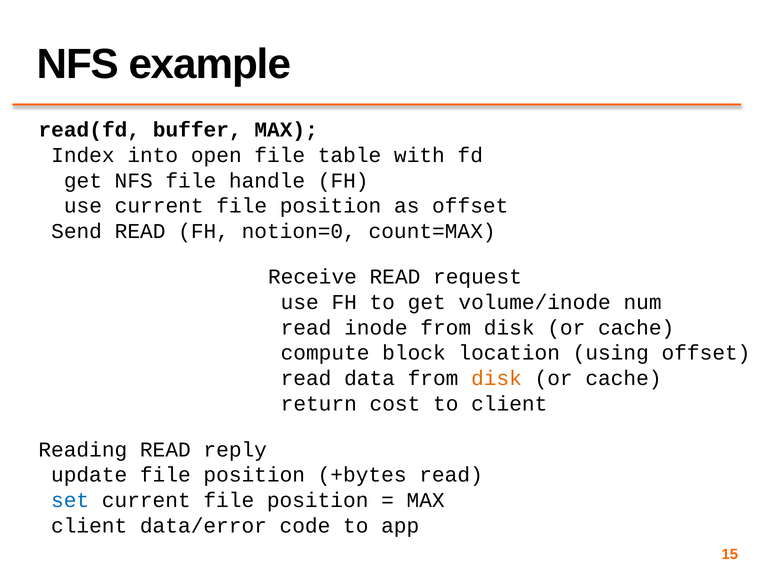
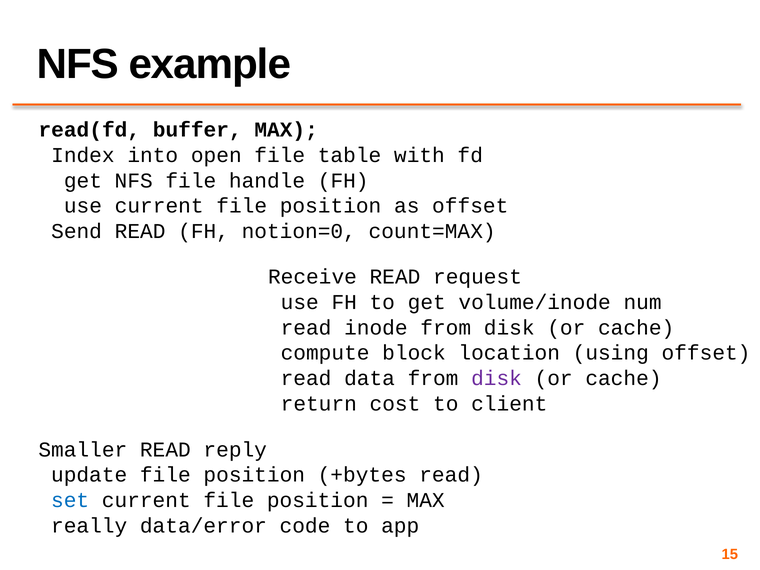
disk colour: orange -> purple (497, 378)
Reading: Reading -> Smaller (83, 450)
client: client -> really (89, 526)
